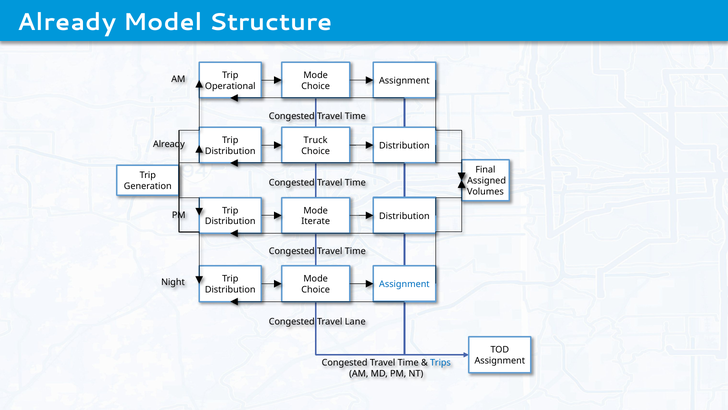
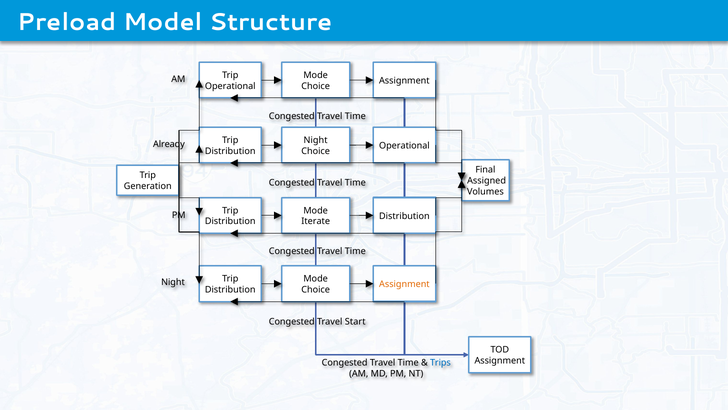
Already: Already -> Preload (67, 22)
Truck: Truck -> Night (316, 140)
Distribution: Distribution -> Operational (404, 146)
Assignment colour: blue -> orange (404, 284)
Lane: Lane -> Start (355, 321)
